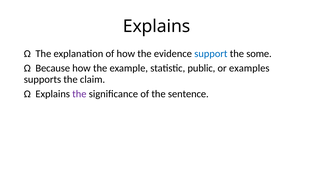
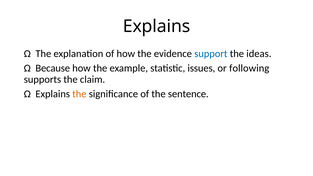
some: some -> ideas (259, 54)
public: public -> issues (201, 68)
examples: examples -> following (249, 68)
the colour: purple -> orange (79, 94)
